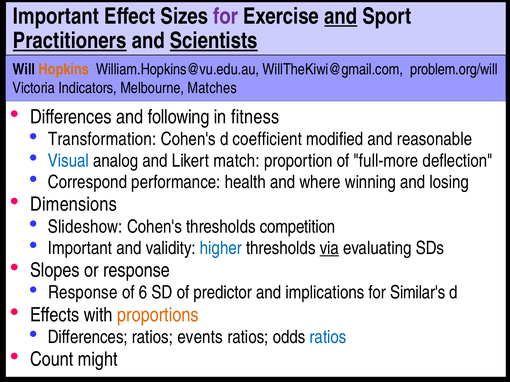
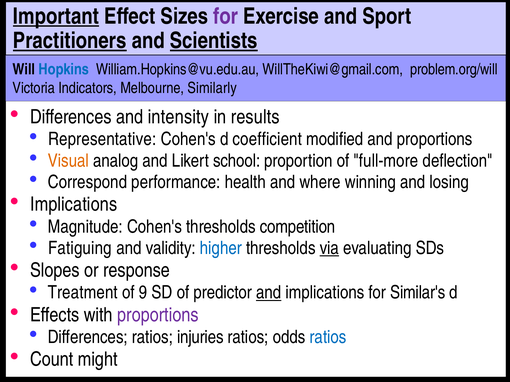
Important underline: none -> present (56, 16)
and underline: present -> none (341, 16)
Hopkins colour: orange -> blue (64, 70)
Matches: Matches -> Similarly (212, 88)
following: following -> intensity (178, 117)
fitness: fitness -> results (255, 117)
Transformation: Transformation -> Representative (102, 139)
and reasonable: reasonable -> proportions (435, 139)
Visual colour: blue -> orange (68, 161)
match: match -> school (237, 161)
Dimensions: Dimensions -> Implications (74, 205)
Slideshow: Slideshow -> Magnitude (85, 227)
Important: Important -> Fatiguing (80, 248)
Response: Response -> Treatment (83, 293)
6: 6 -> 9 (143, 293)
and underline: none -> present (269, 293)
proportions colour: orange -> purple (158, 315)
events: events -> injuries (200, 338)
